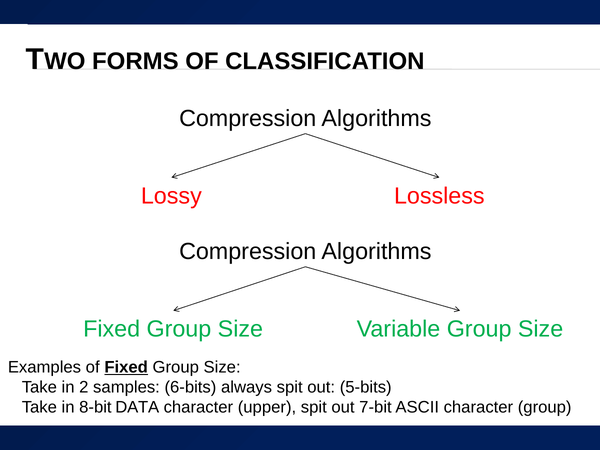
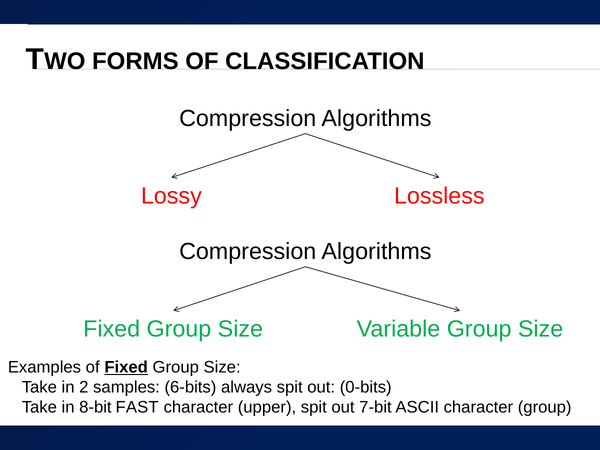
5-bits: 5-bits -> 0-bits (366, 387)
DATA: DATA -> FAST (137, 407)
